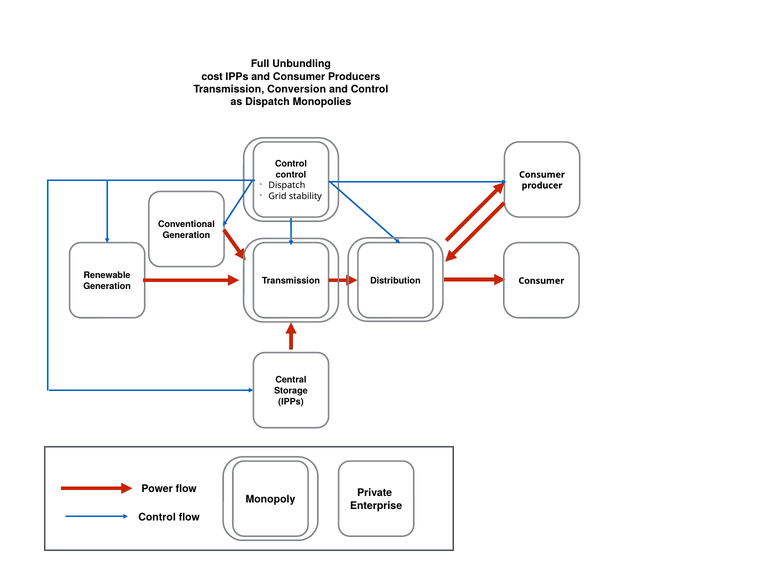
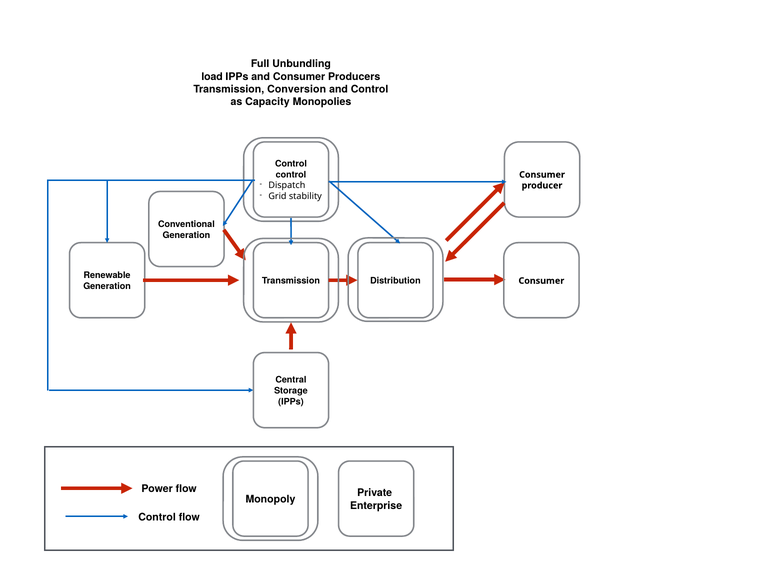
cost: cost -> load (212, 77)
as Dispatch: Dispatch -> Capacity (267, 102)
